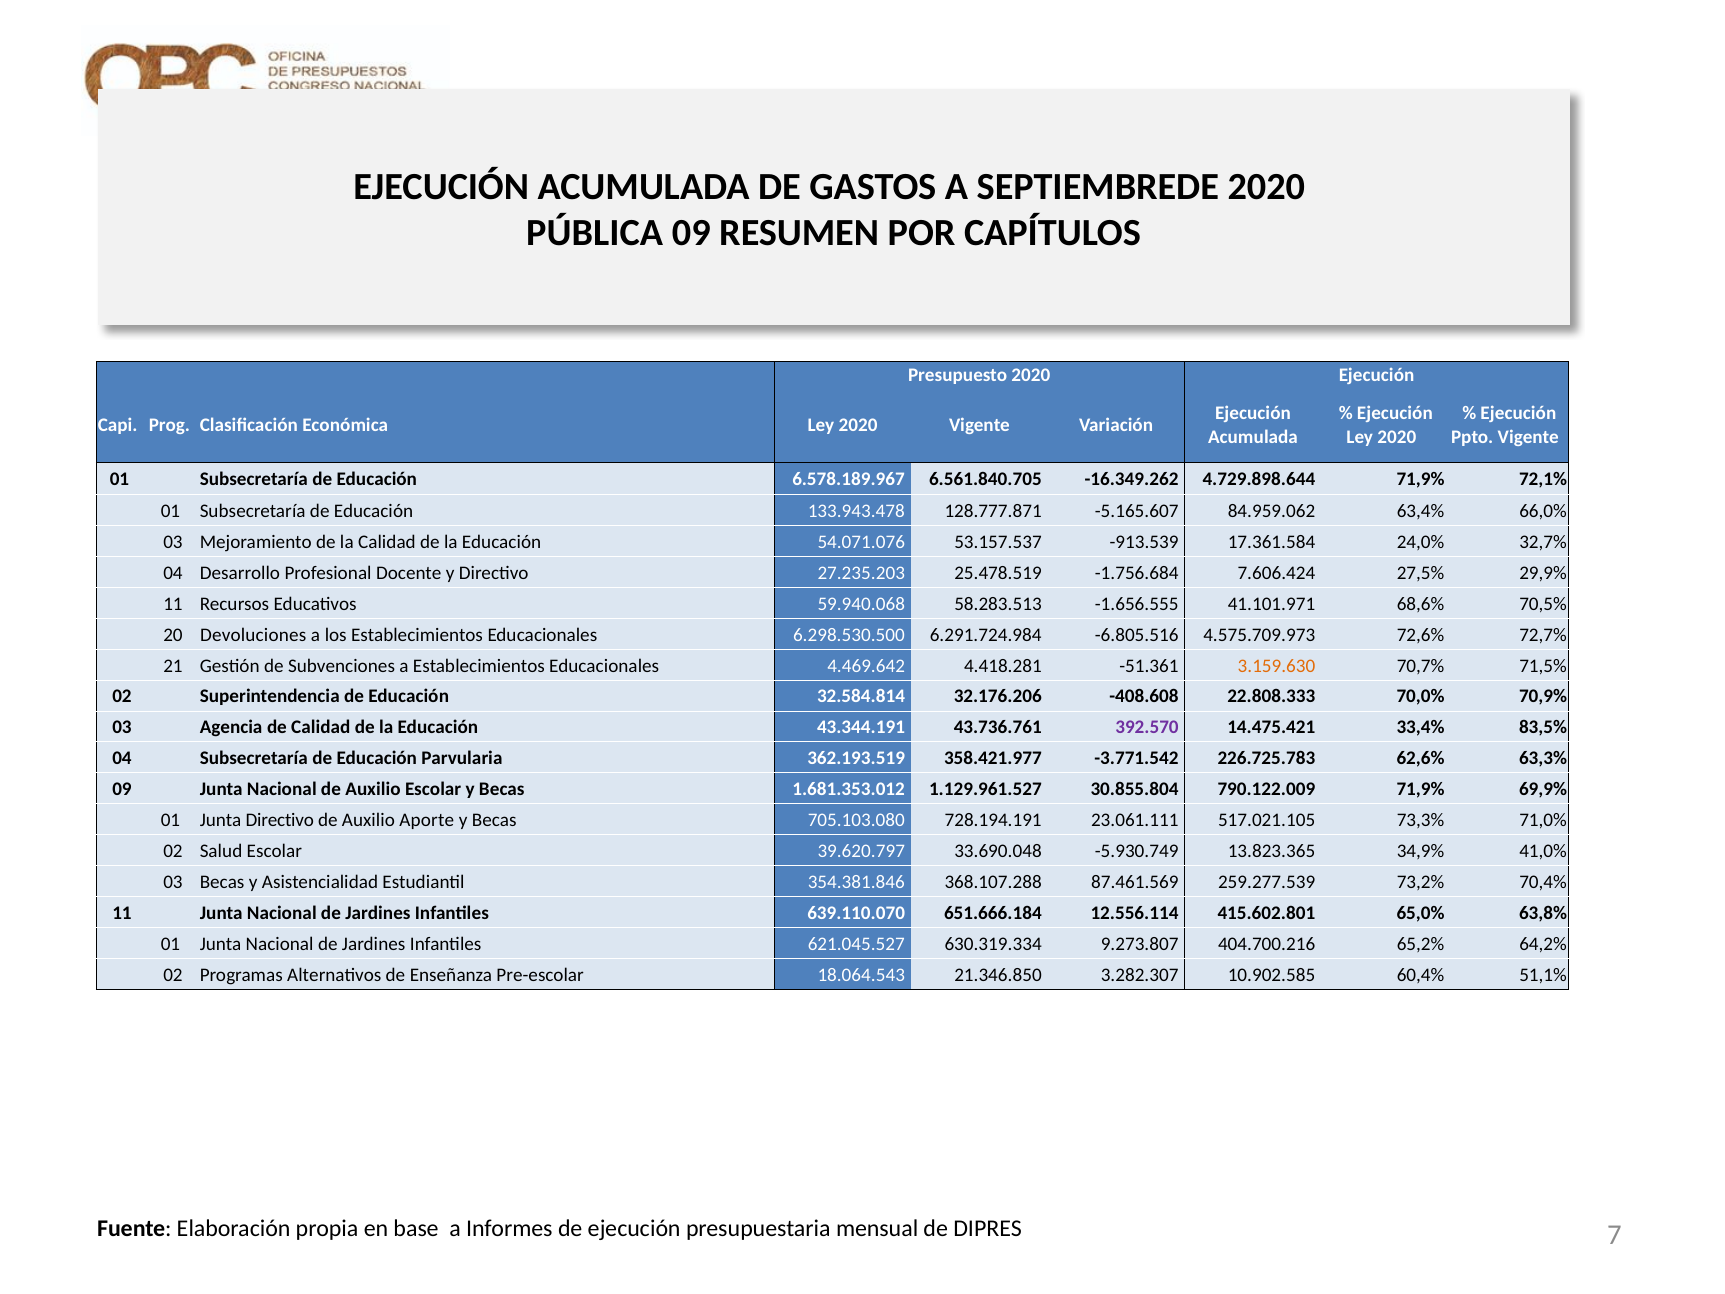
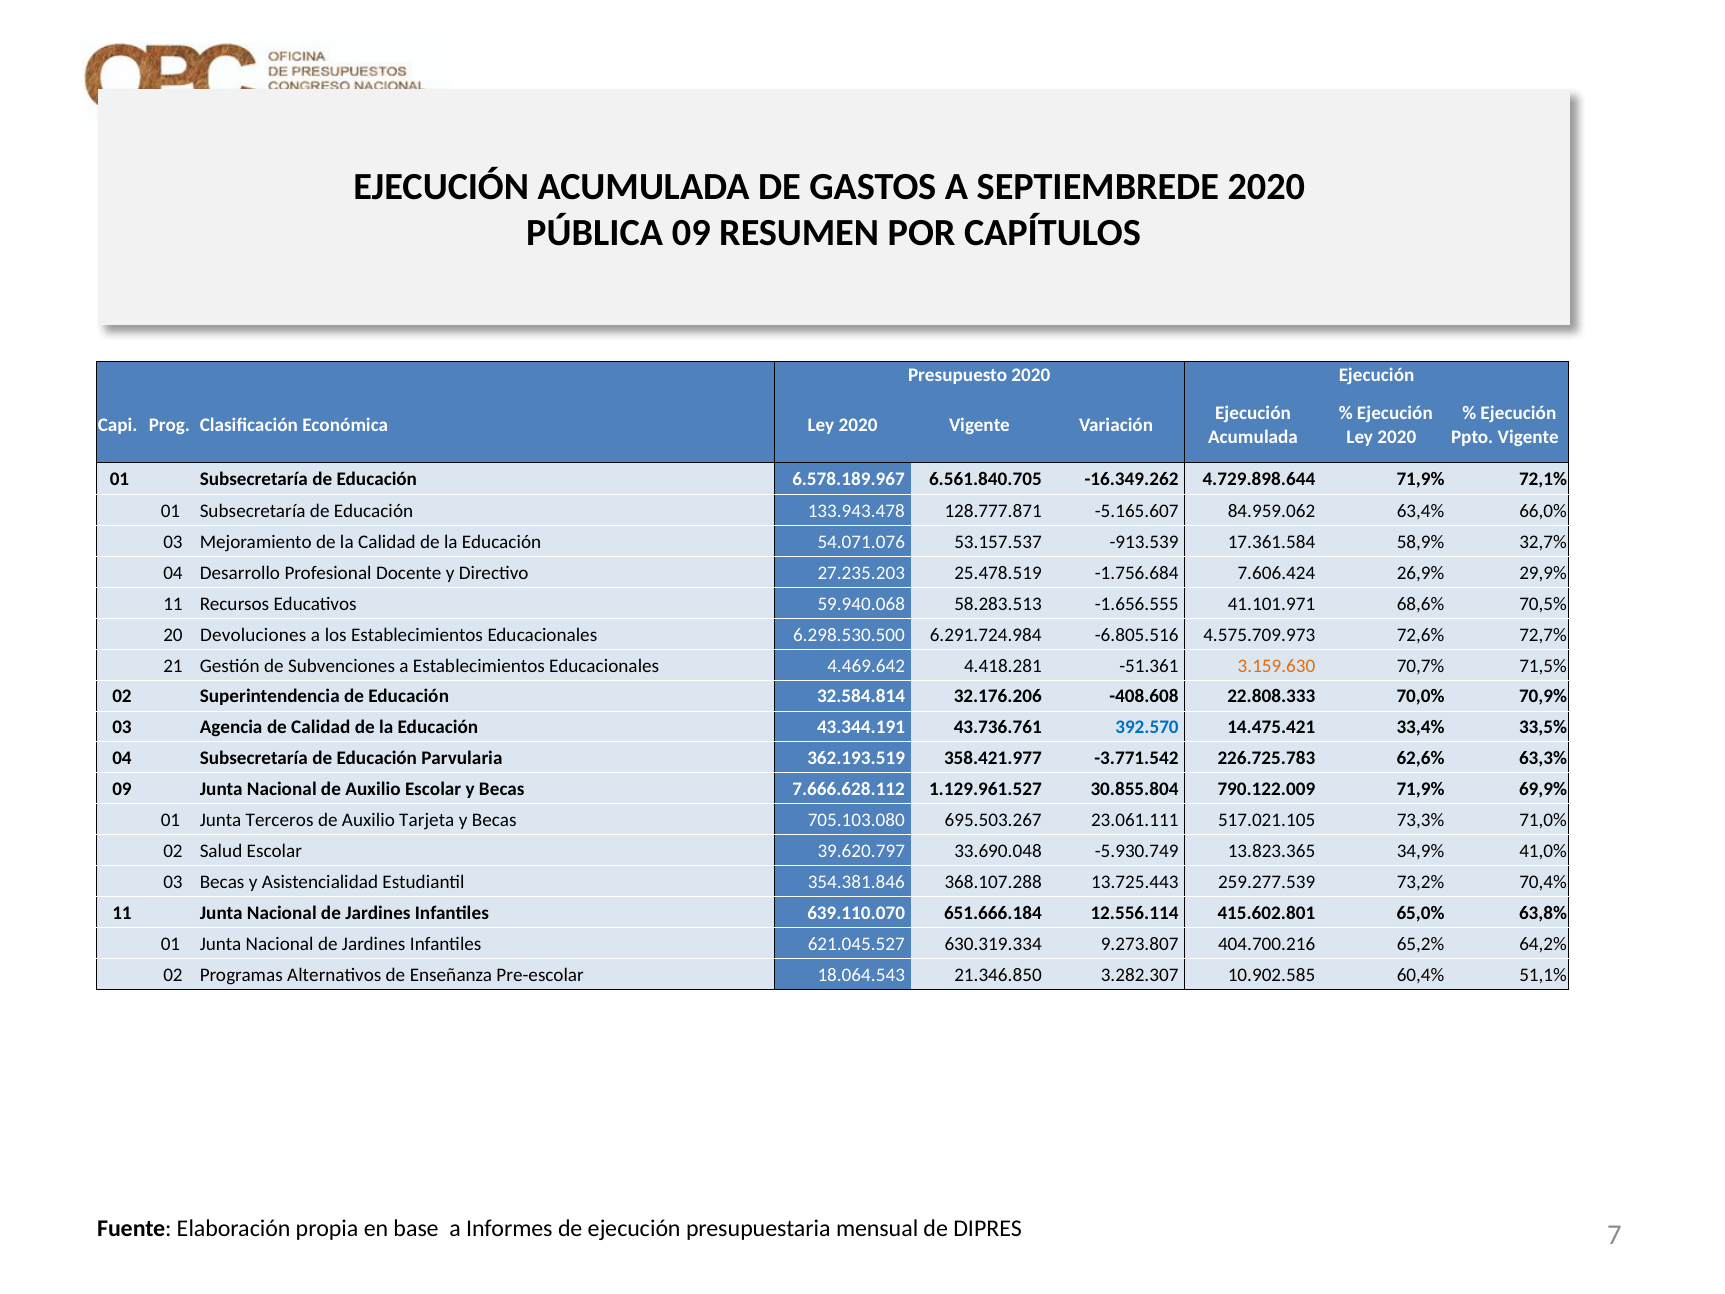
24,0%: 24,0% -> 58,9% (1421, 542)
27,5%: 27,5% -> 26,9% (1421, 573)
392.570 colour: purple -> blue (1147, 727)
83,5%: 83,5% -> 33,5% (1543, 727)
1.681.353.012: 1.681.353.012 -> 7.666.628.112 (849, 789)
Junta Directivo: Directivo -> Terceros (280, 820)
Aporte: Aporte -> Tarjeta (427, 820)
728.194.191: 728.194.191 -> 695.503.267 (993, 820)
87.461.569: 87.461.569 -> 13.725.443 (1135, 882)
